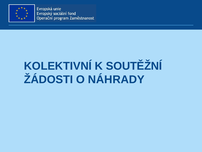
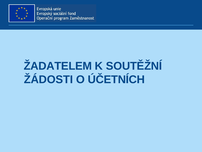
KOLEKTIVNÍ: KOLEKTIVNÍ -> ŽADATELEM (58, 66)
NÁHRADY: NÁHRADY -> ÚČETNÍCH (116, 79)
